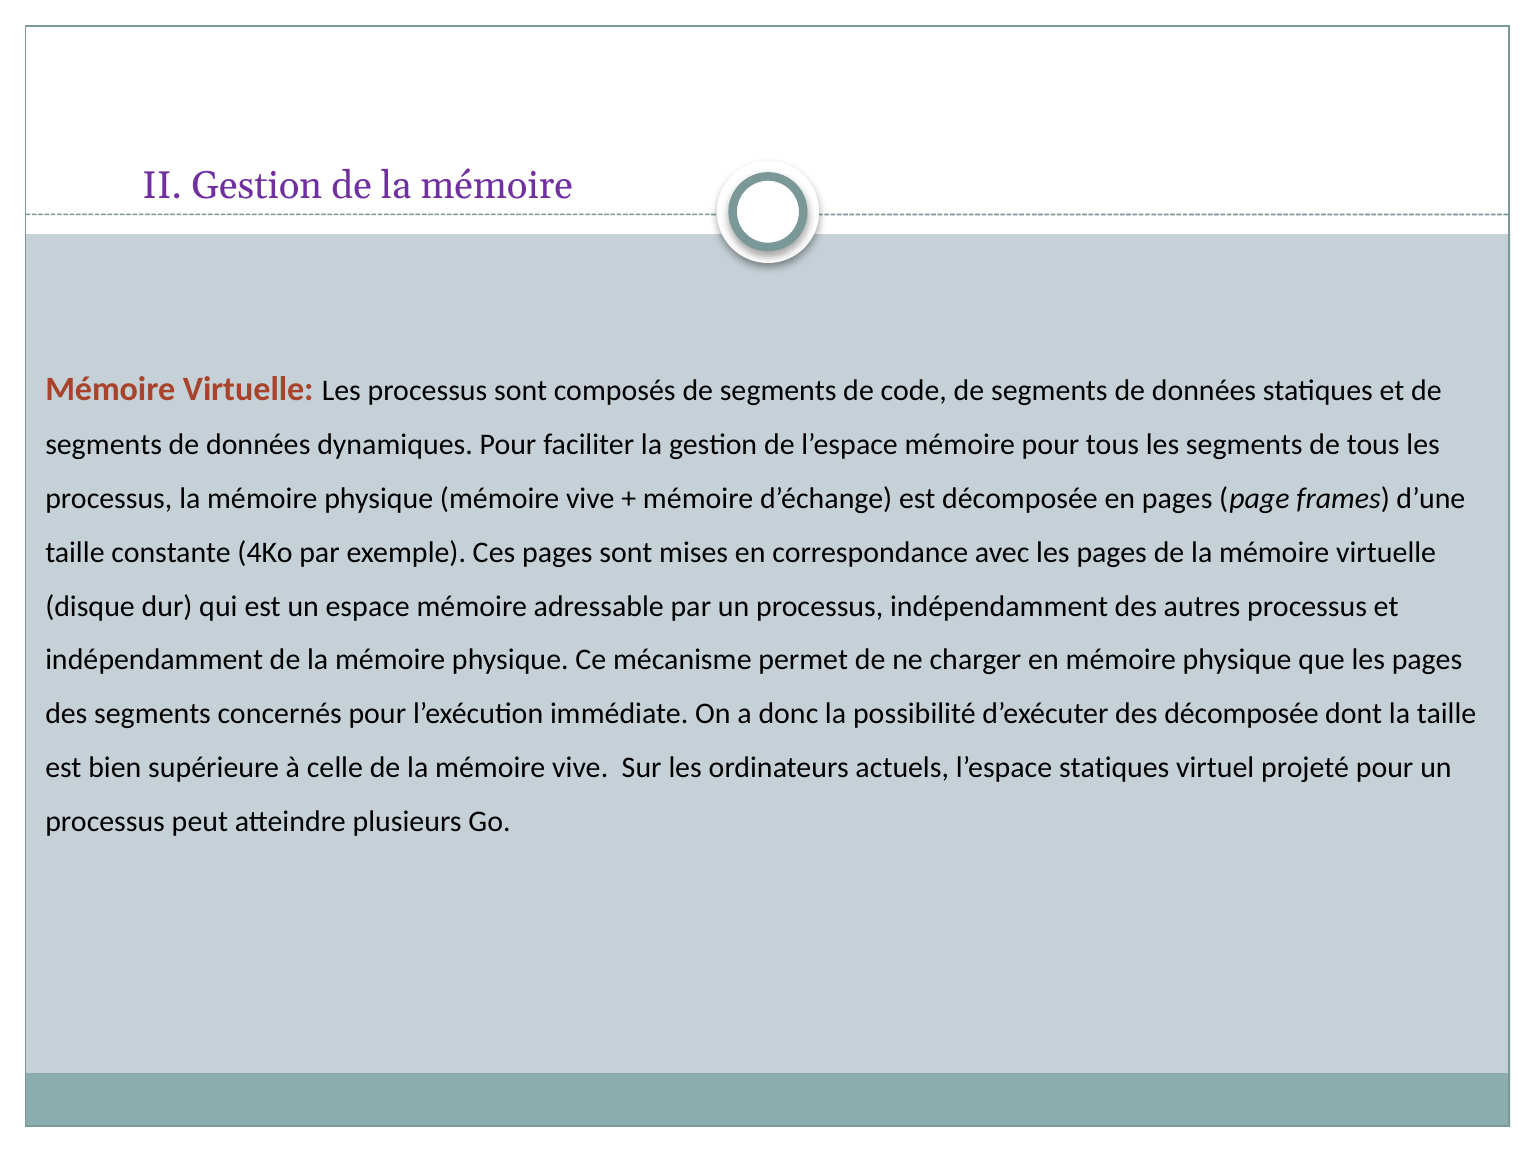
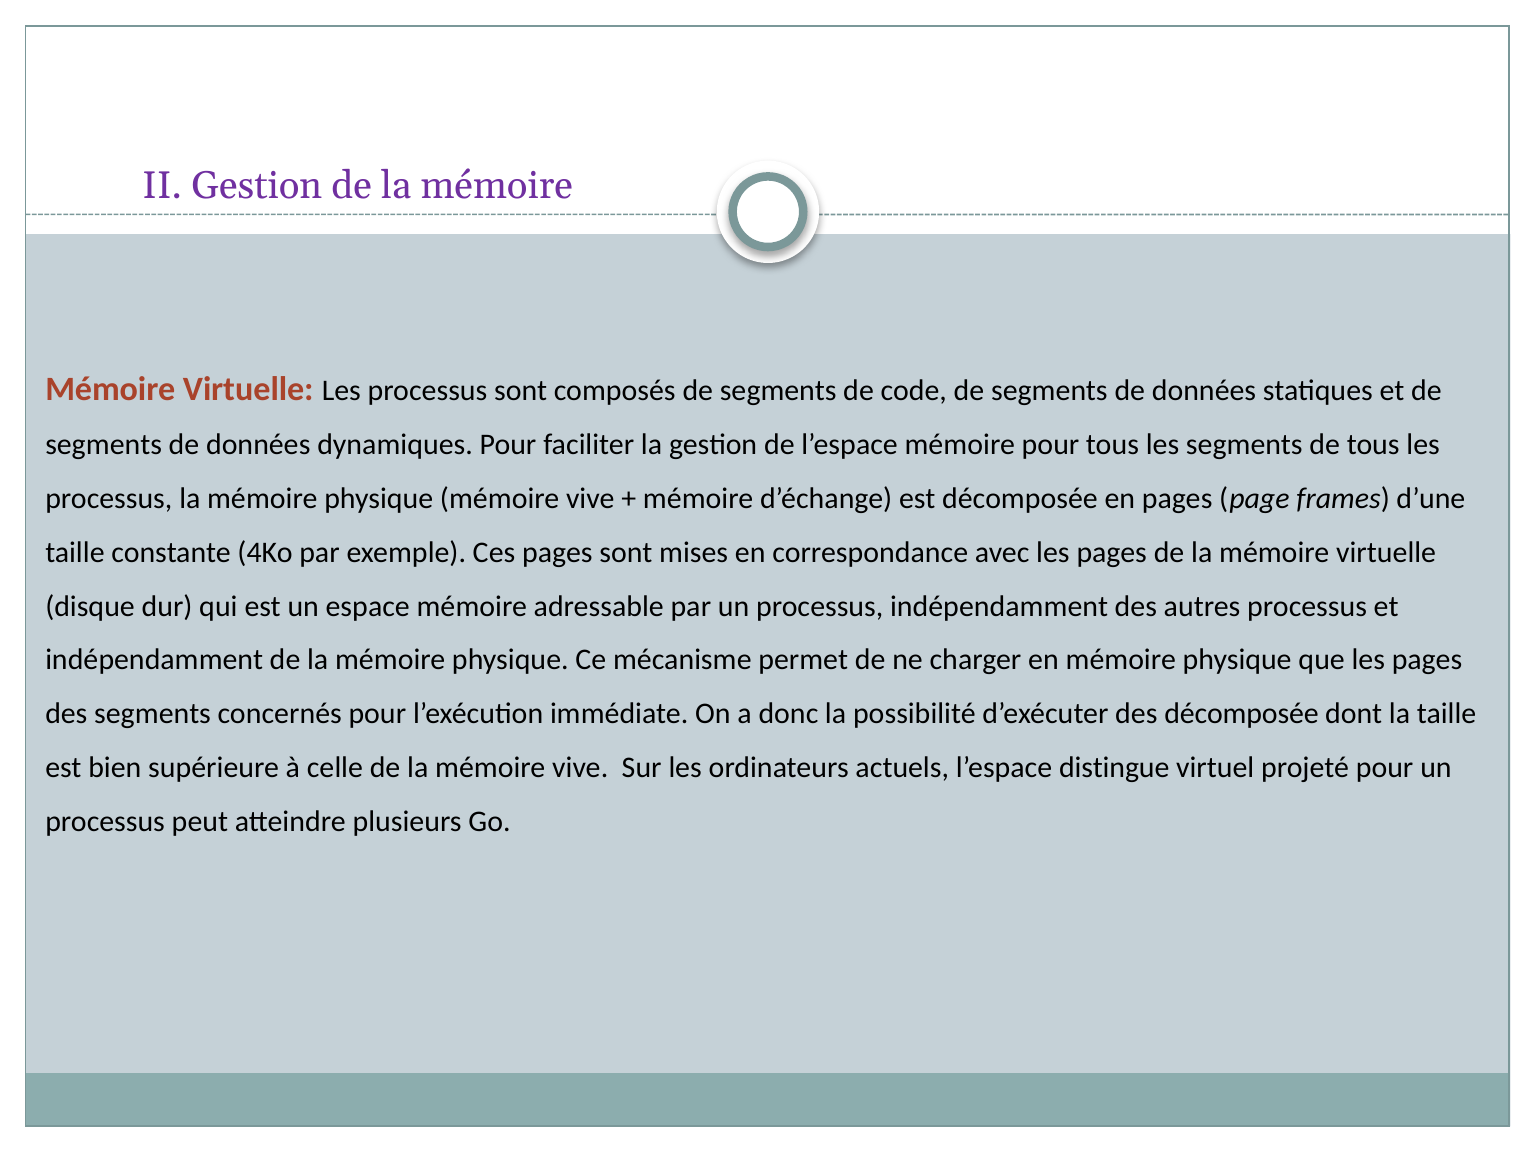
l’espace statiques: statiques -> distingue (1114, 767)
